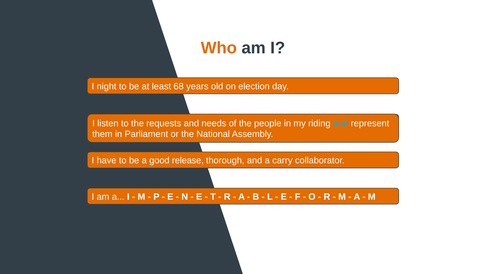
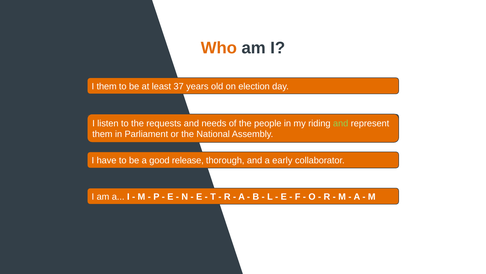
I night: night -> them (107, 86)
68: 68 -> 37 (179, 86)
and colour: light blue -> light green (341, 123)
carry: carry -> early (282, 160)
